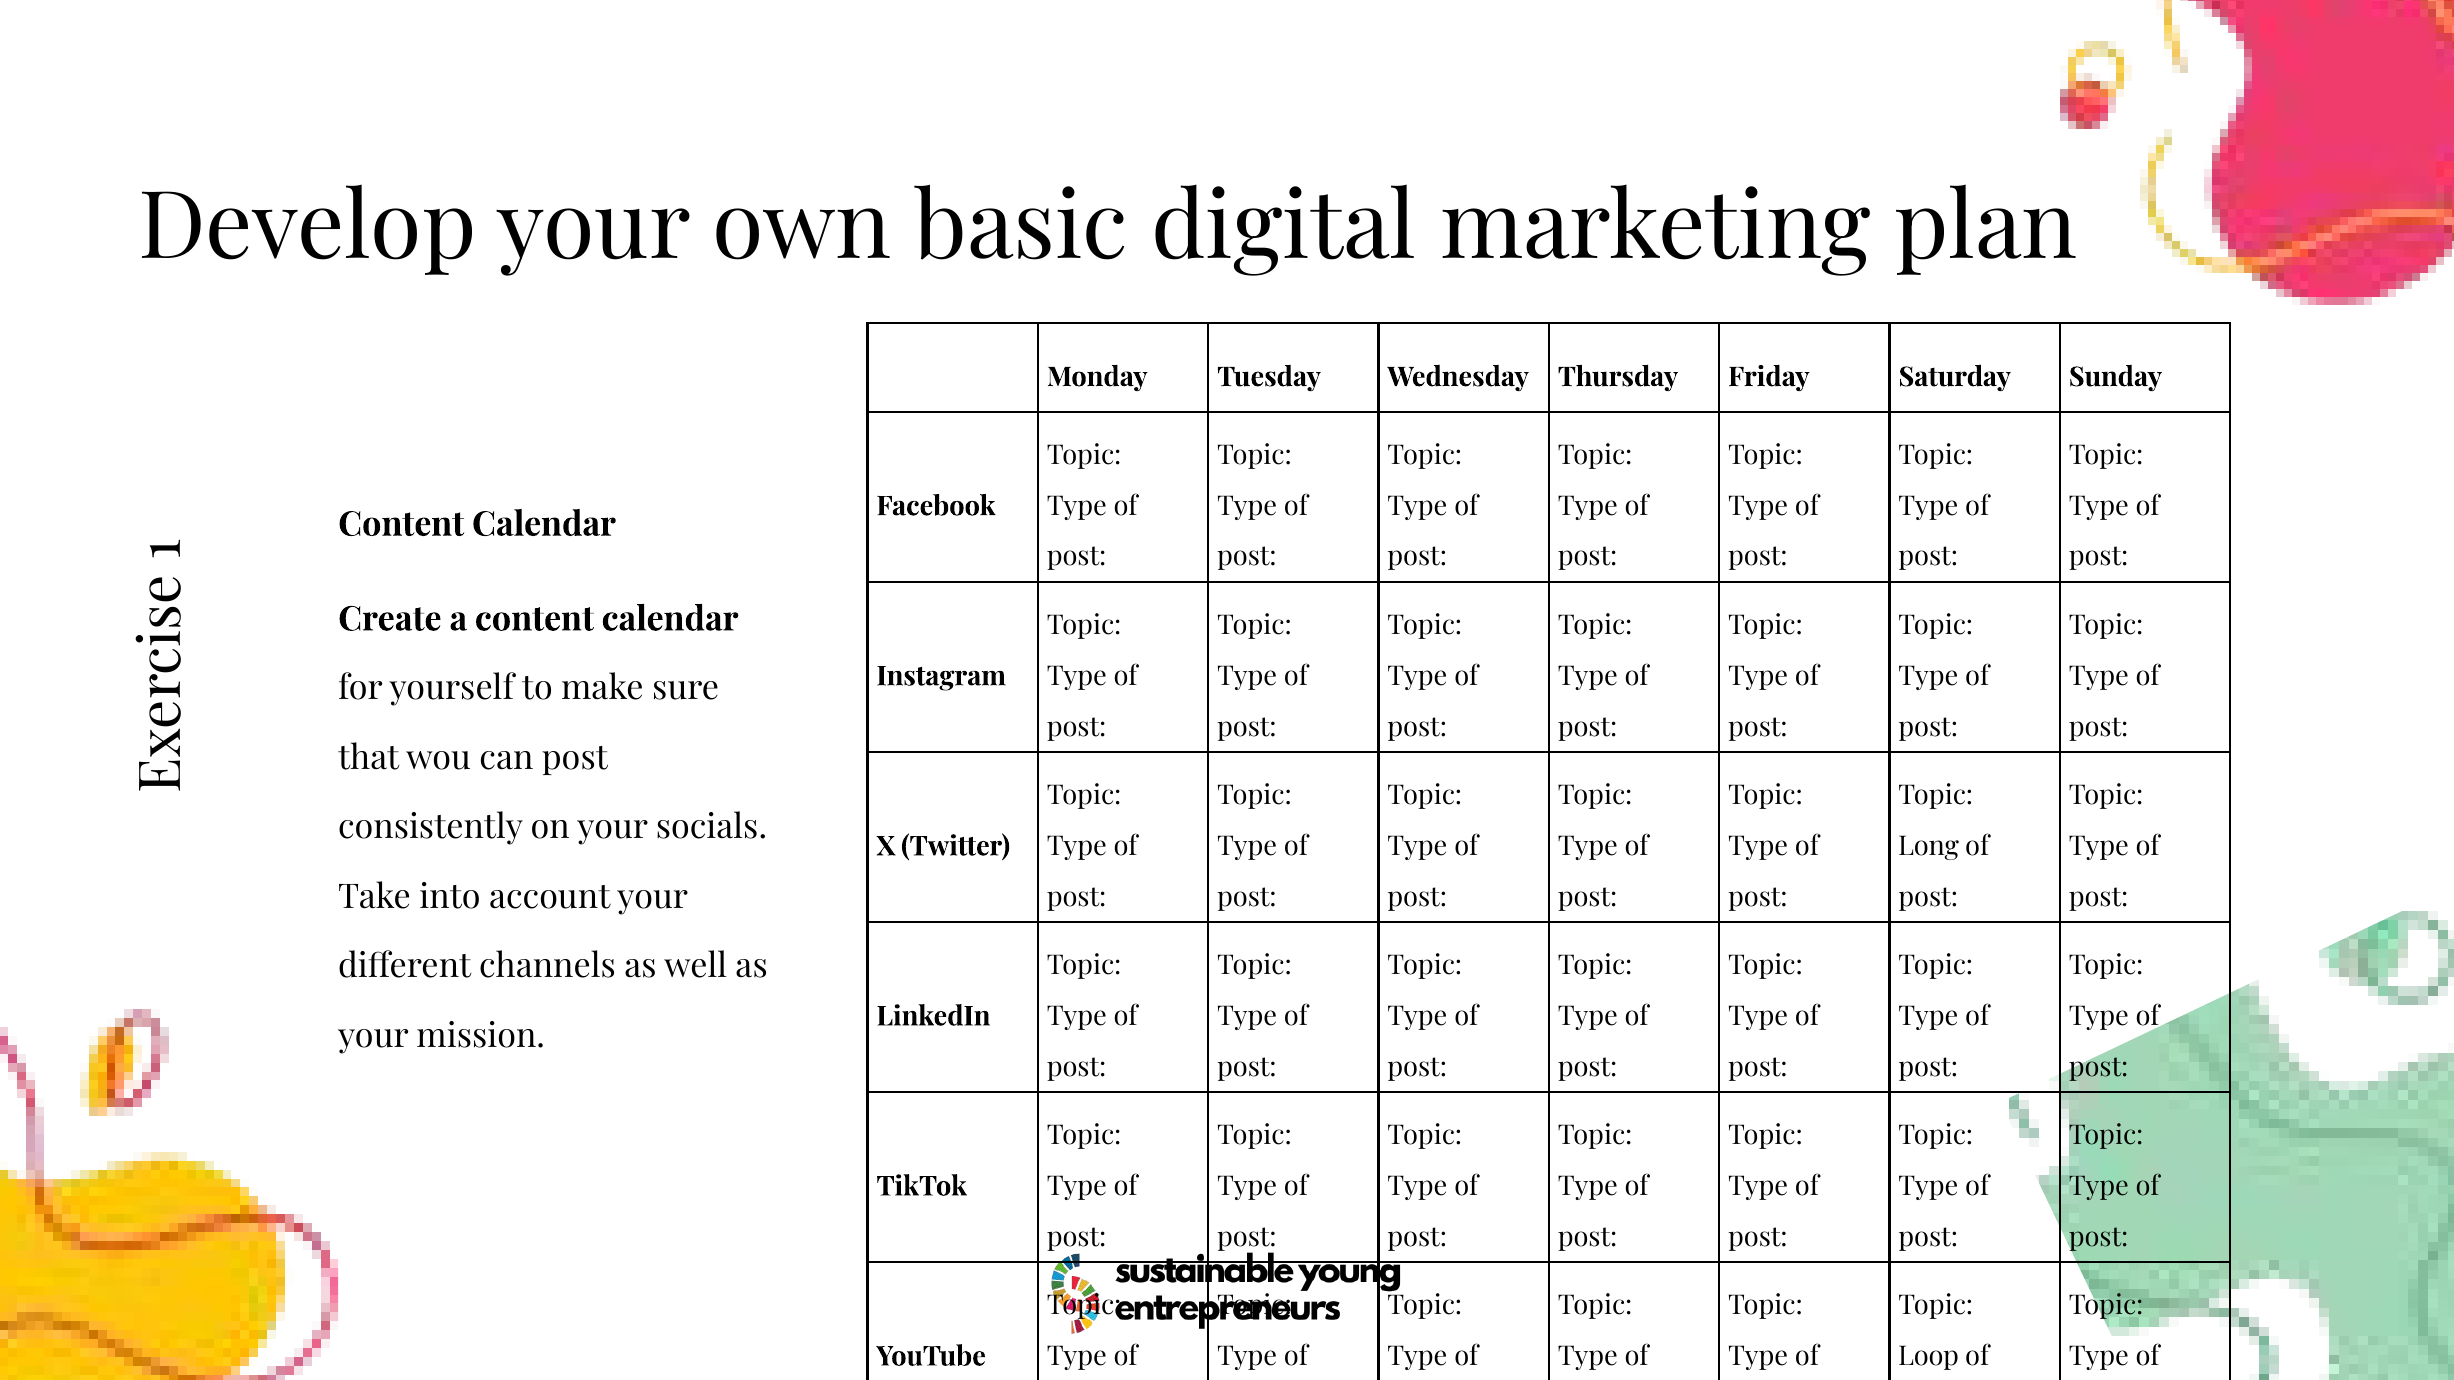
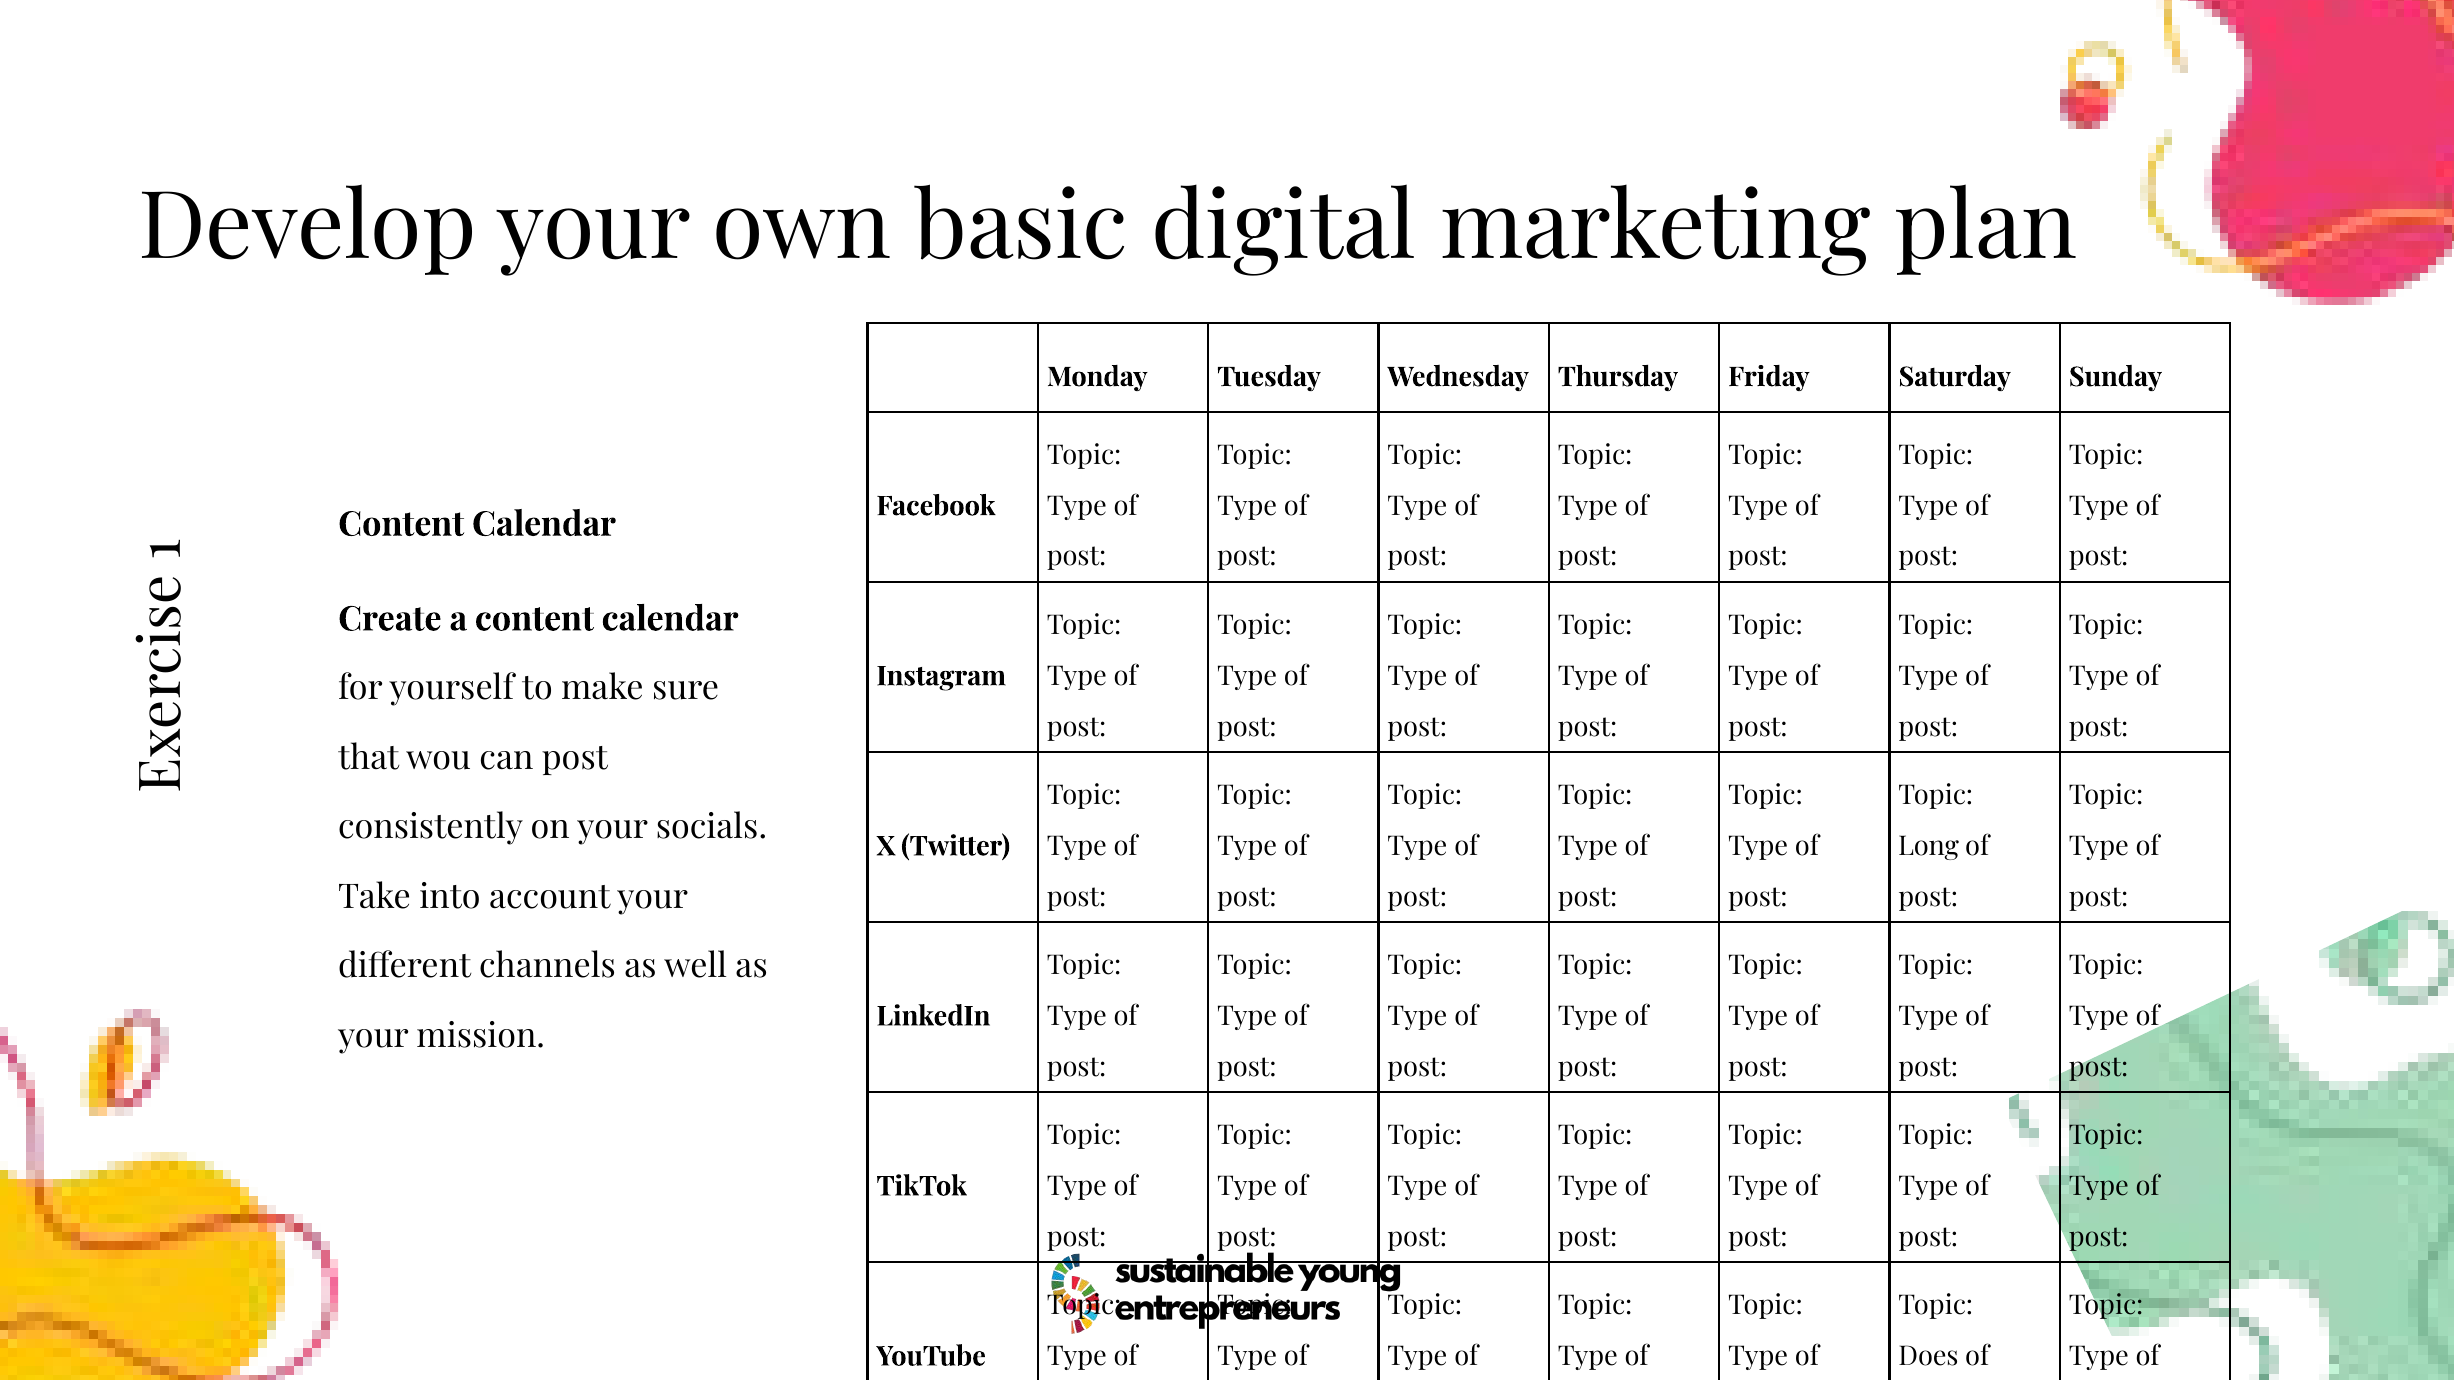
Loop: Loop -> Does (1929, 1357)
